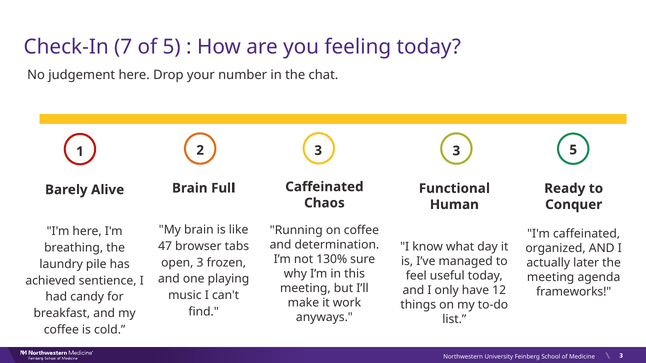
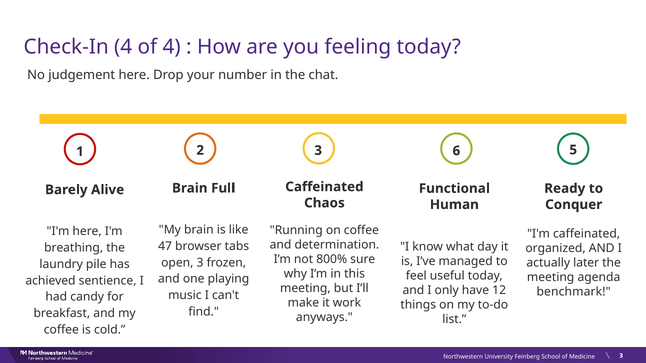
Check-In 7: 7 -> 4 (123, 47)
of 5: 5 -> 4 (172, 47)
3 3: 3 -> 6 (456, 151)
130%: 130% -> 800% (332, 260)
frameworks: frameworks -> benchmark (574, 292)
